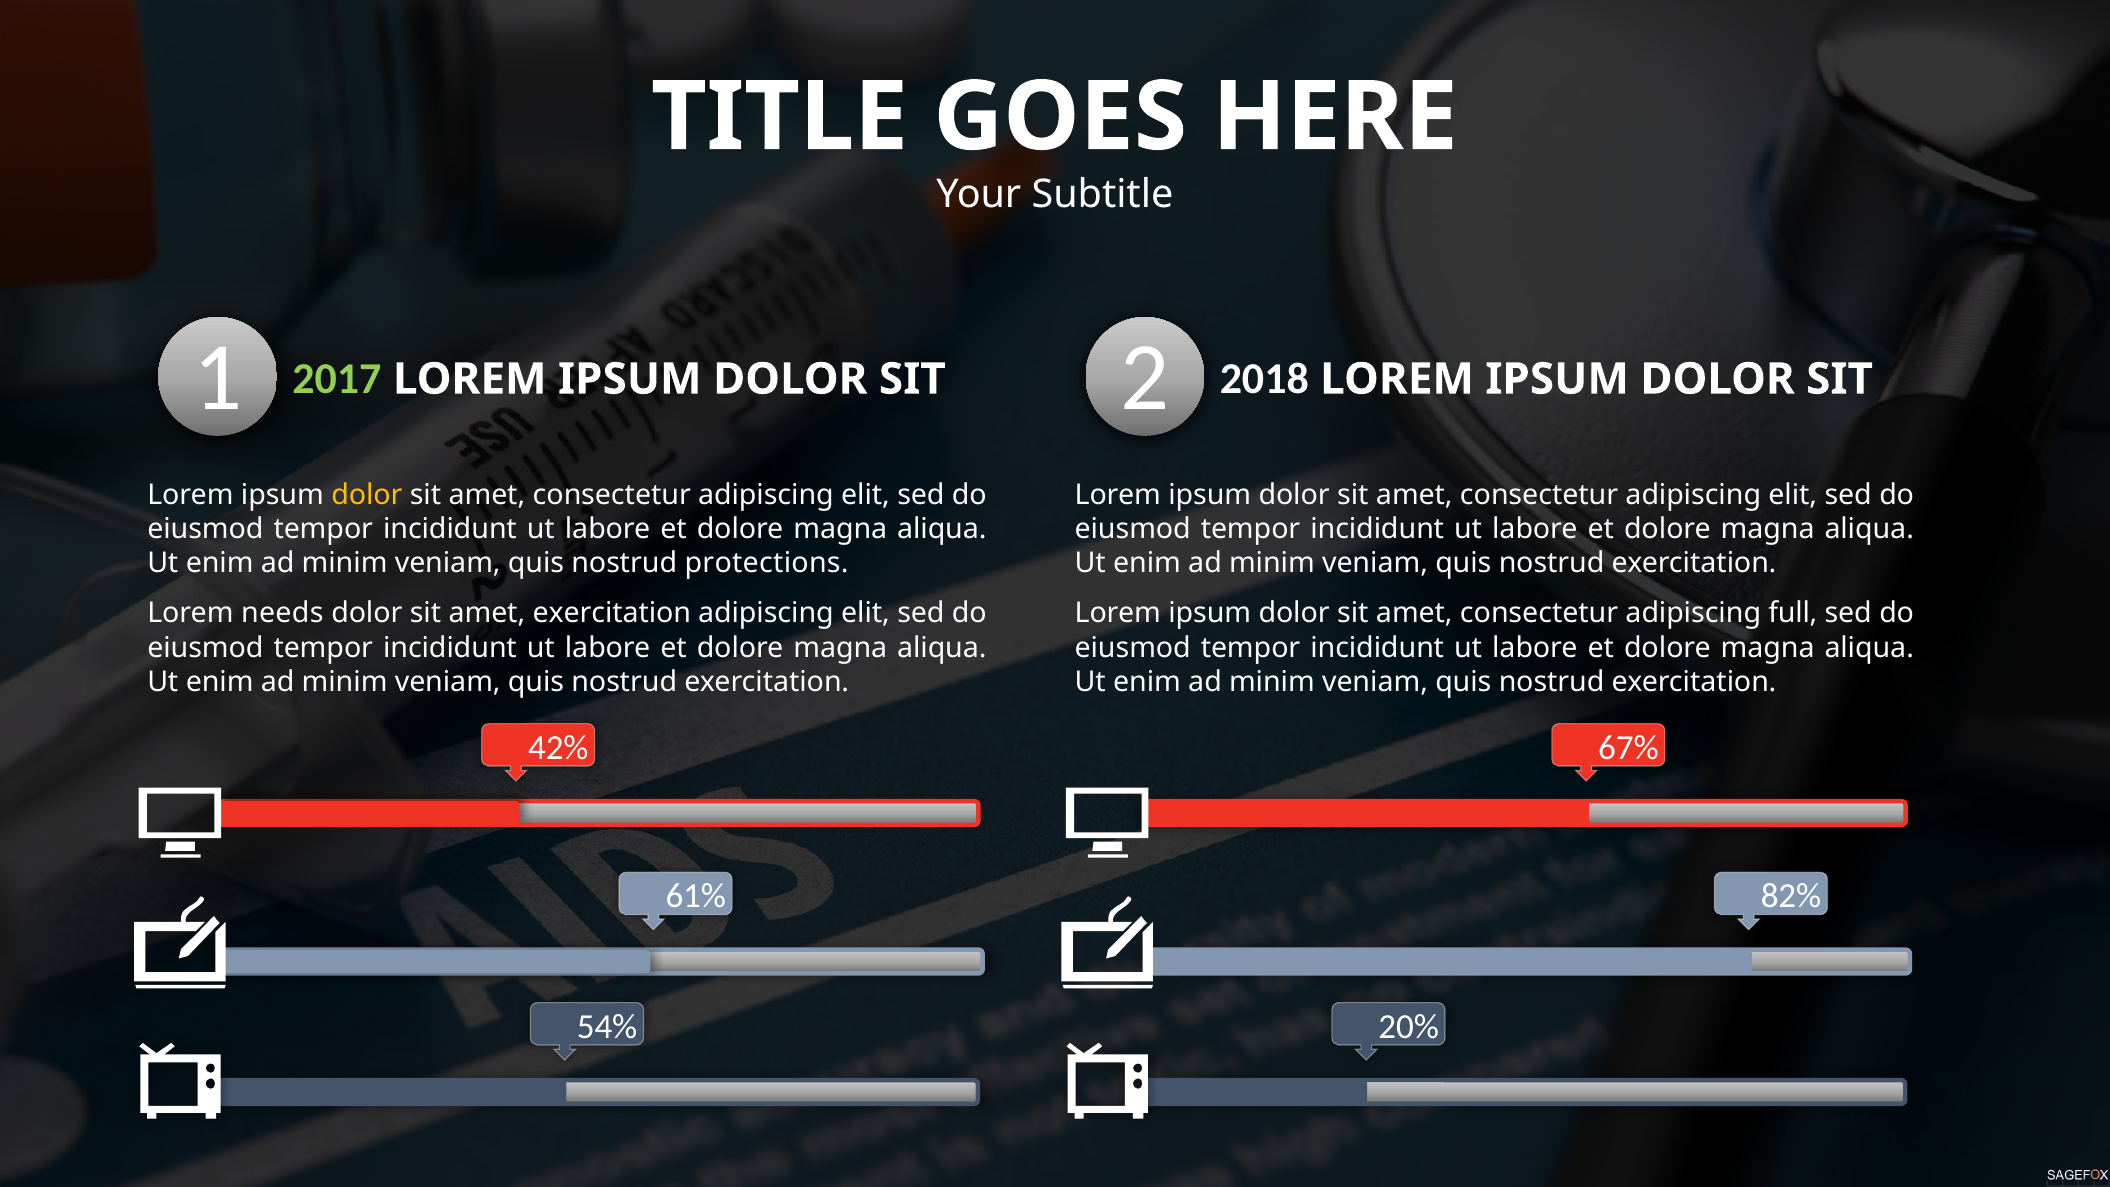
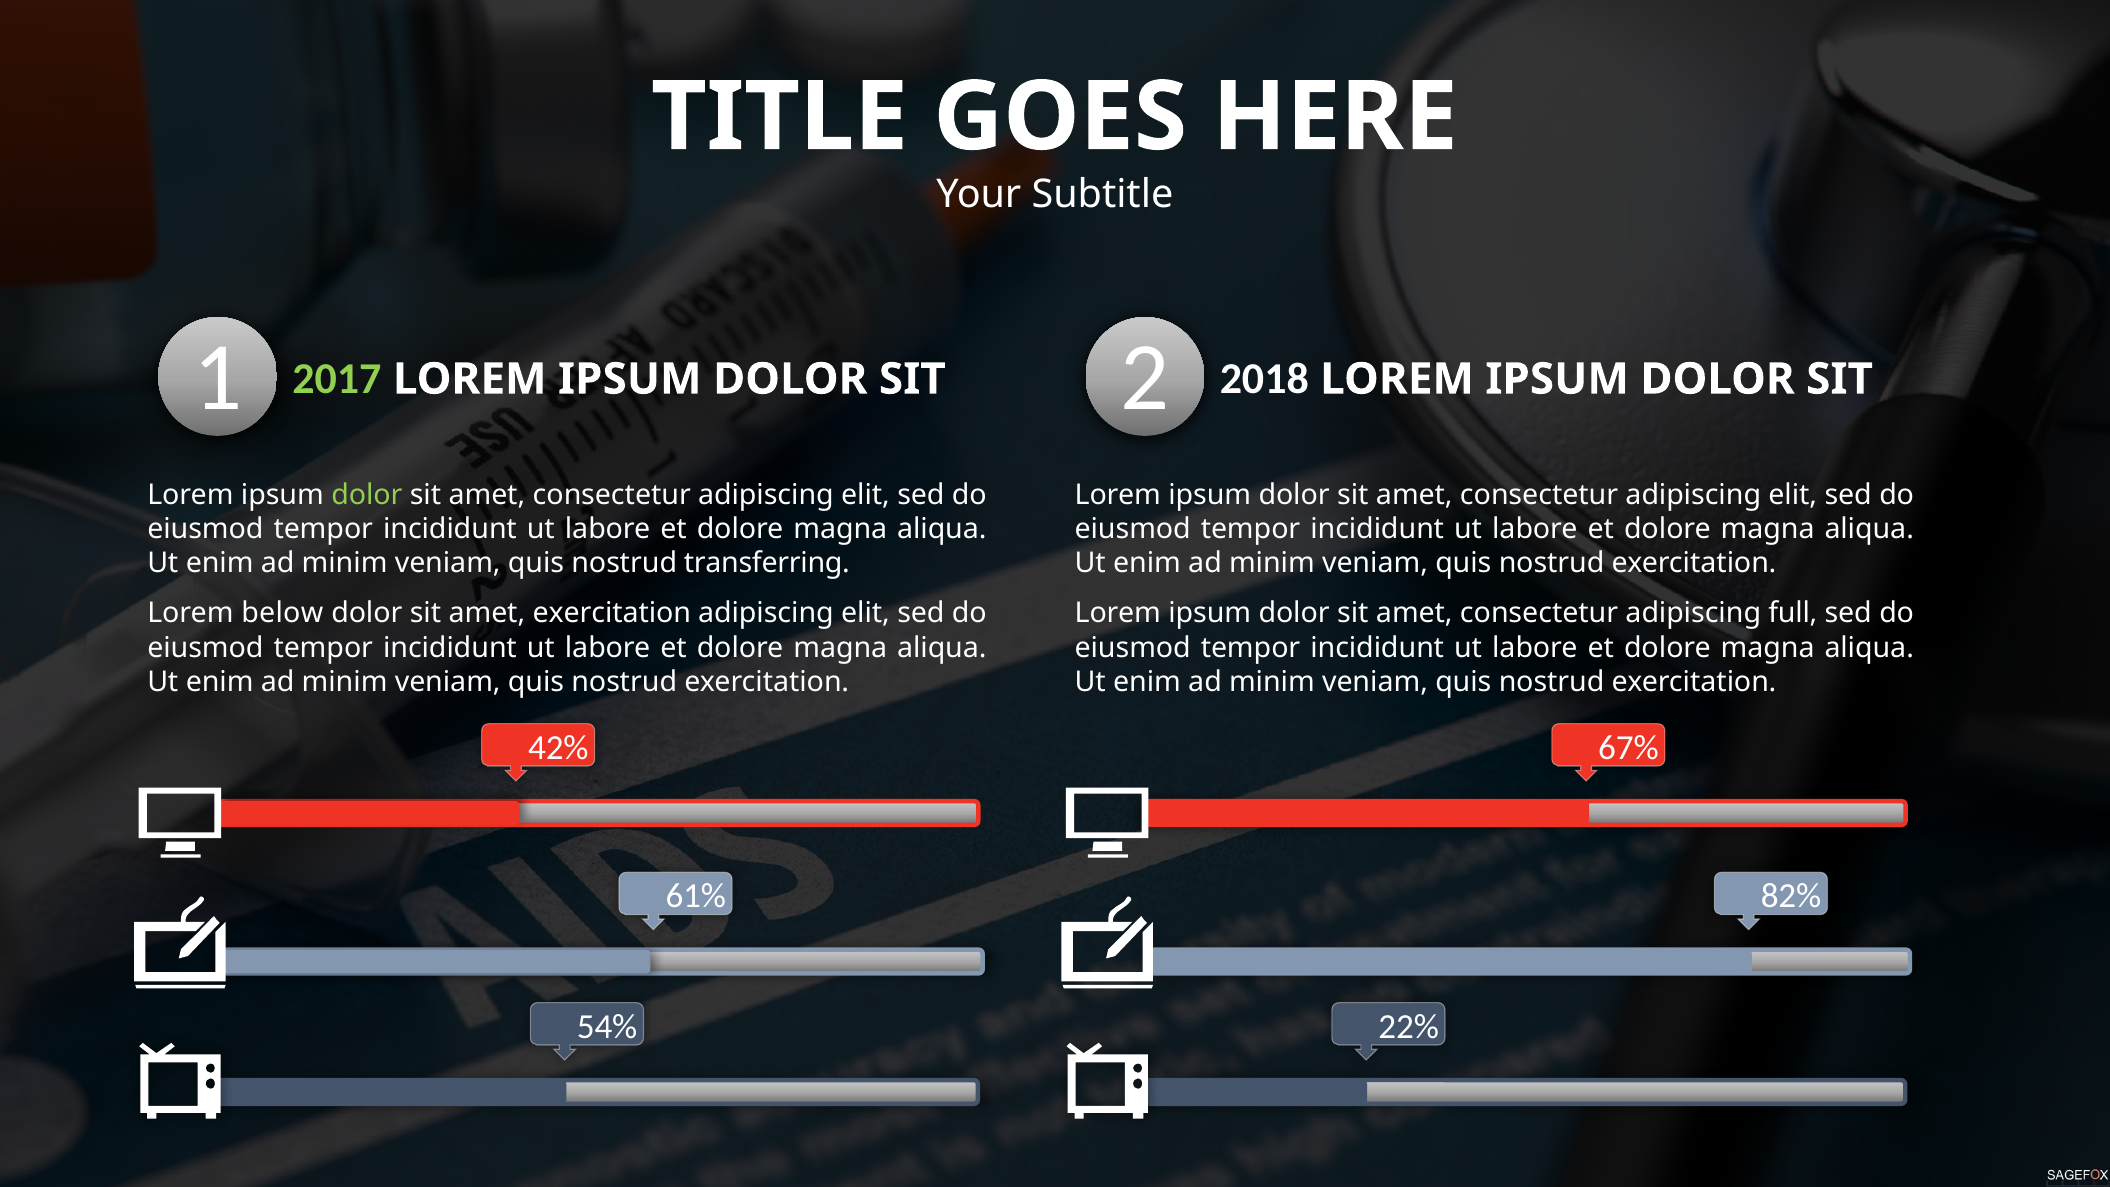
dolor colour: yellow -> light green (367, 495)
protections: protections -> transferring (767, 563)
needs: needs -> below (282, 613)
20%: 20% -> 22% (1409, 1026)
